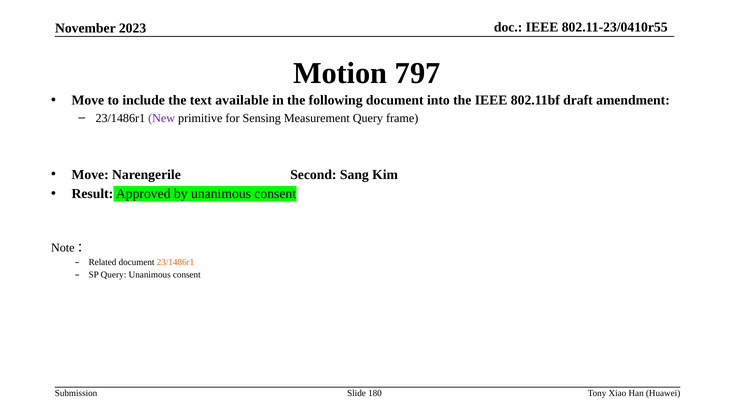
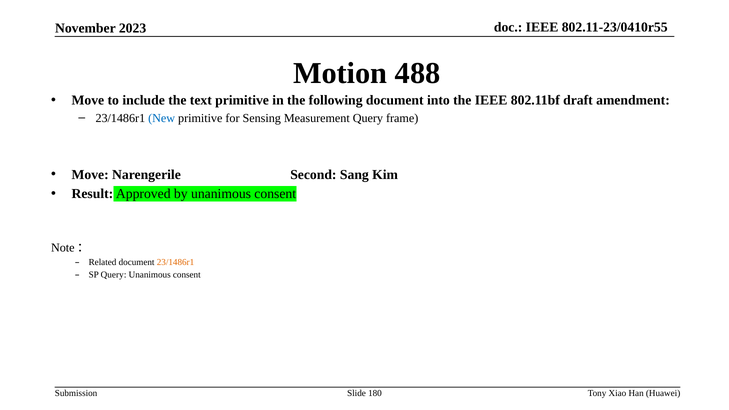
797: 797 -> 488 (418, 73)
text available: available -> primitive (242, 100)
New colour: purple -> blue (162, 118)
